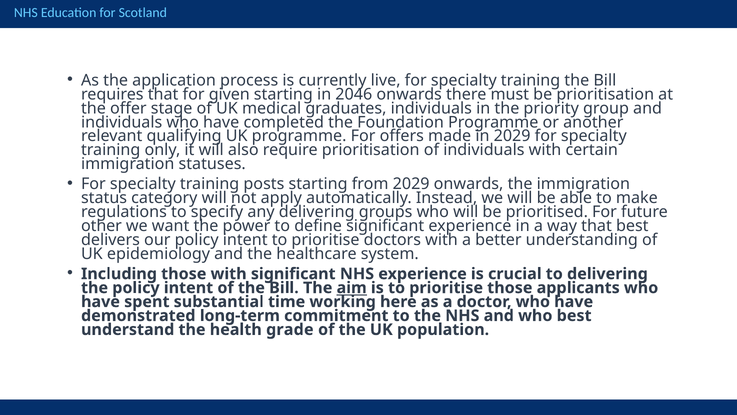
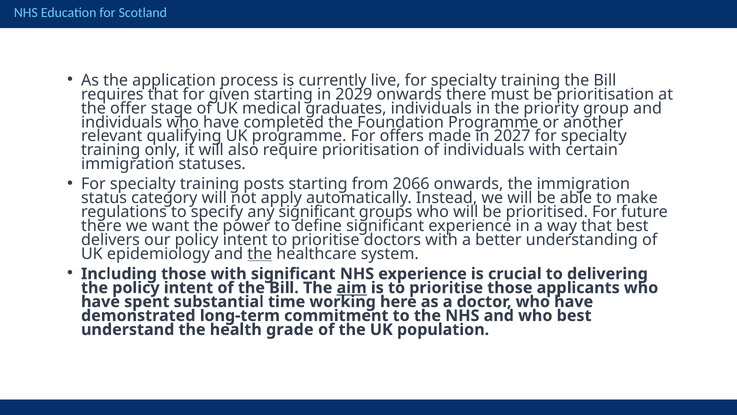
2046: 2046 -> 2029 (354, 94)
in 2029: 2029 -> 2027 (512, 136)
from 2029: 2029 -> 2066 (411, 184)
any delivering: delivering -> significant (317, 212)
other: other -> there (101, 226)
the underline: none -> present (260, 254)
